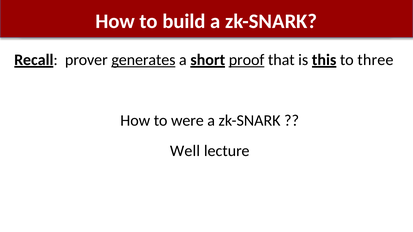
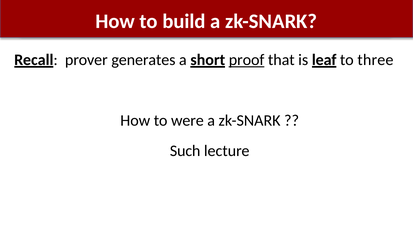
generates underline: present -> none (143, 60)
this: this -> leaf (324, 60)
Well: Well -> Such (185, 151)
